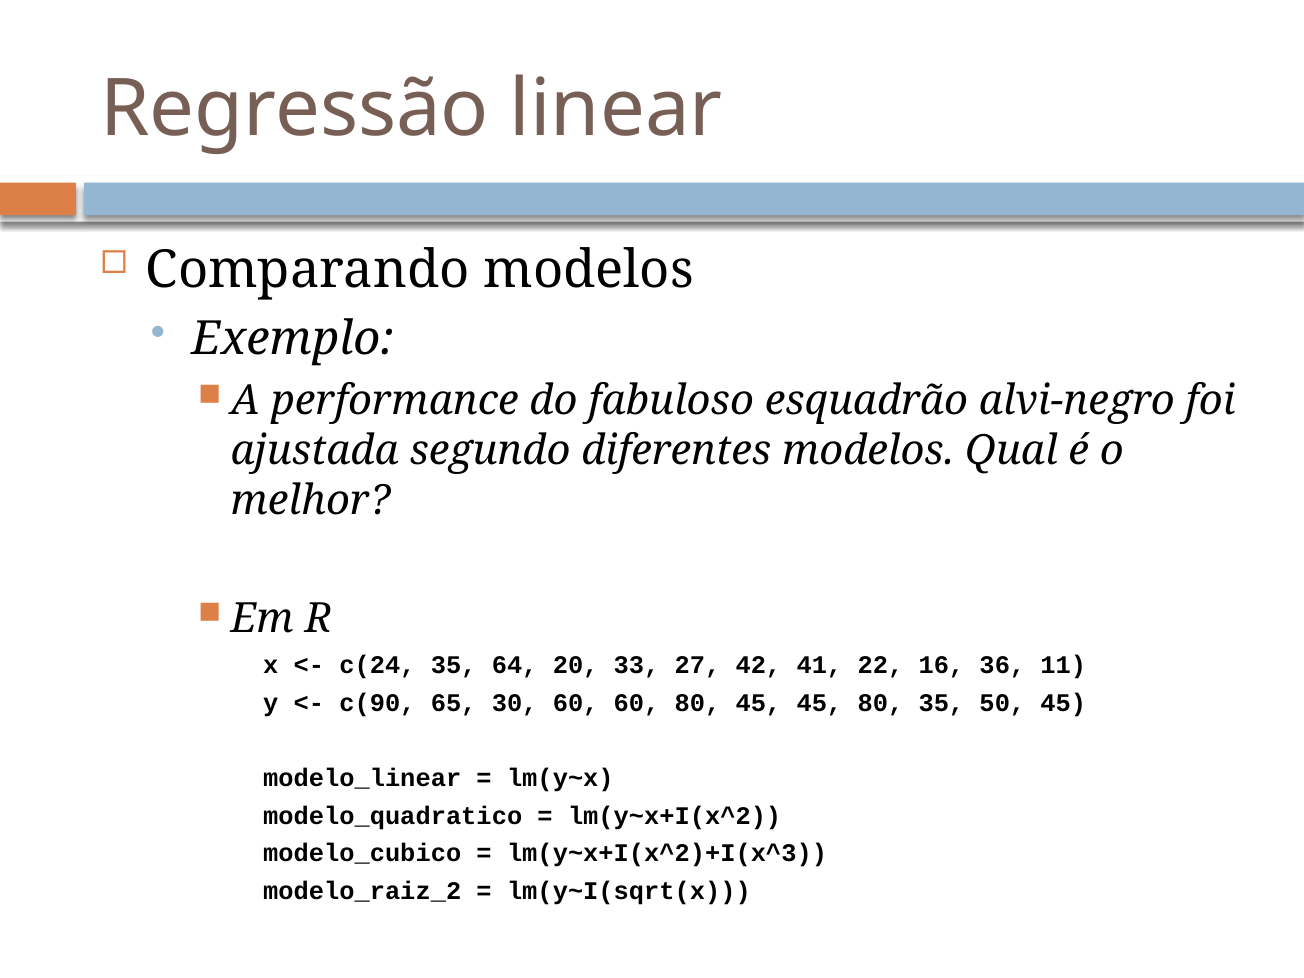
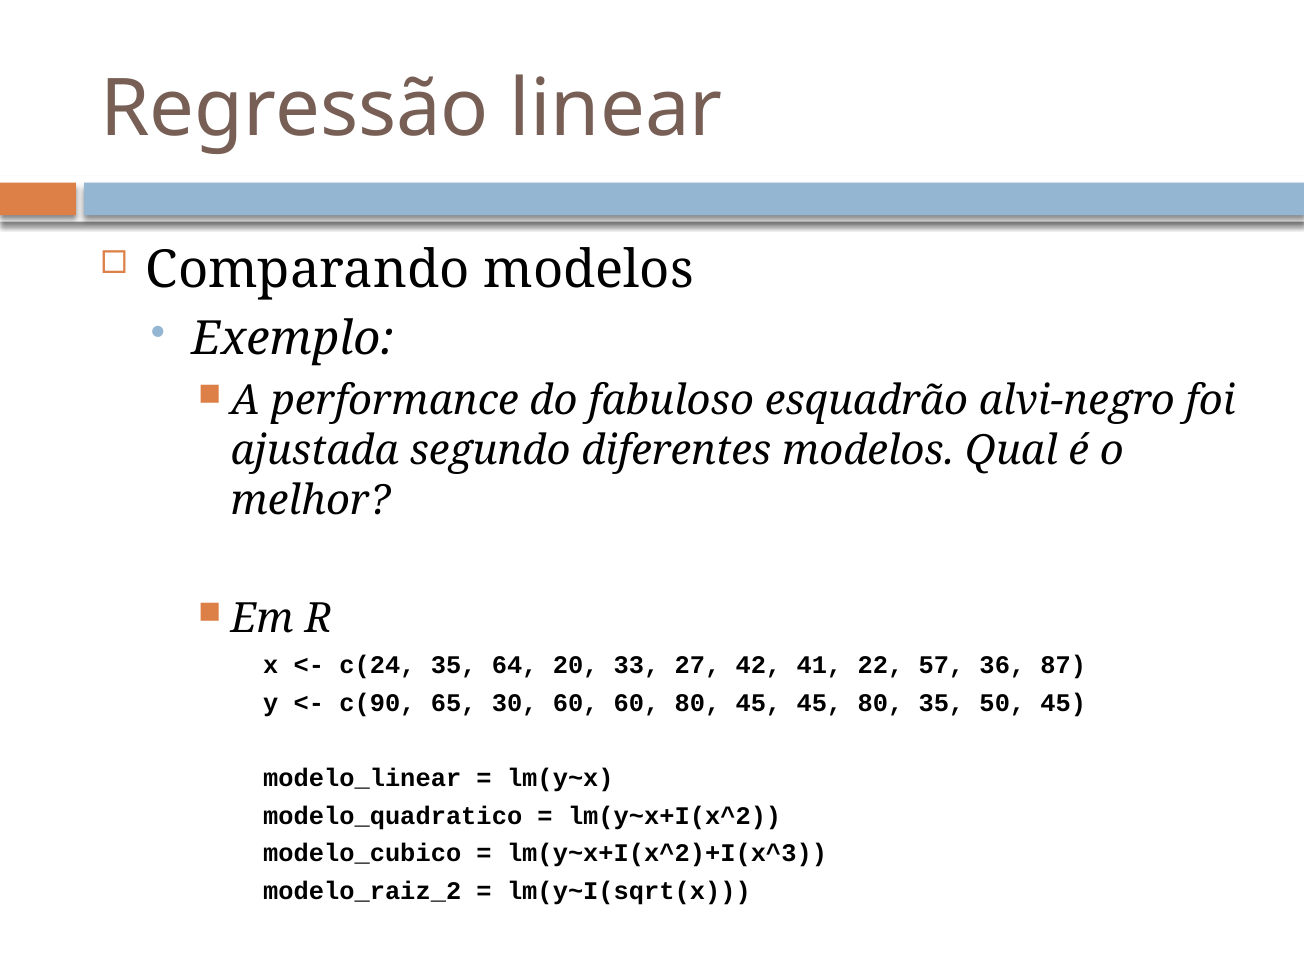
16: 16 -> 57 (941, 665)
11: 11 -> 87 (1063, 665)
